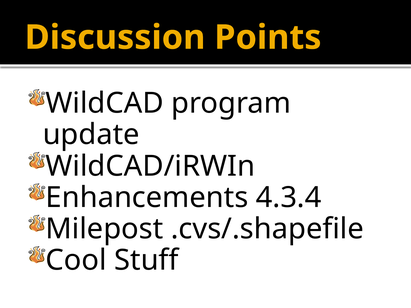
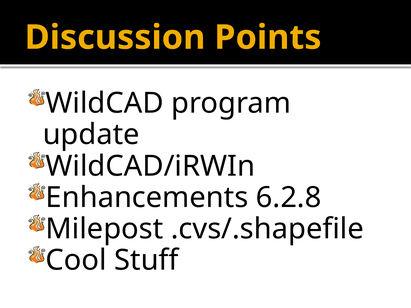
4.3.4: 4.3.4 -> 6.2.8 (289, 198)
